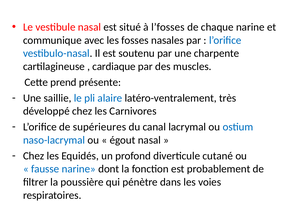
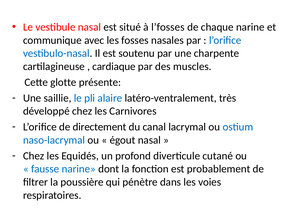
prend: prend -> glotte (63, 82)
supérieures: supérieures -> directement (100, 127)
